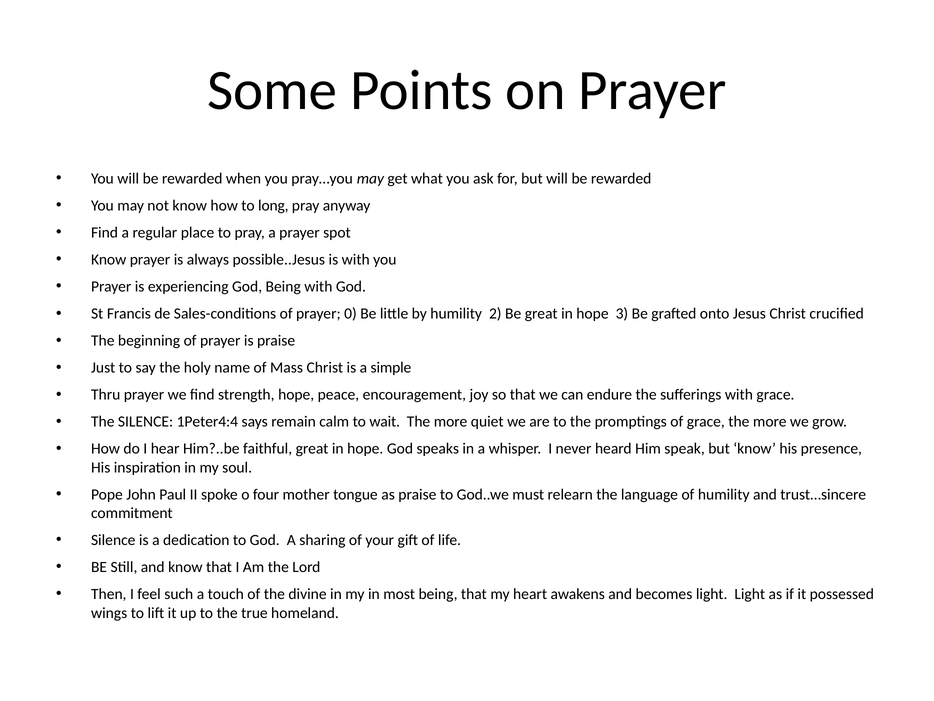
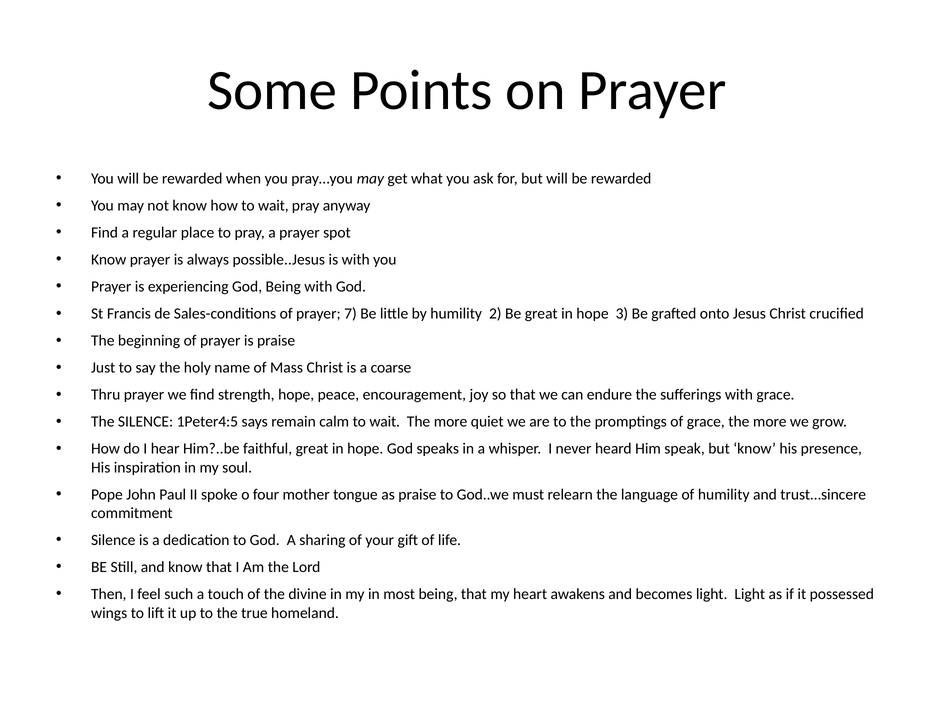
how to long: long -> wait (273, 206)
0: 0 -> 7 (350, 313)
simple: simple -> coarse (391, 367)
1Peter4:4: 1Peter4:4 -> 1Peter4:5 (207, 421)
